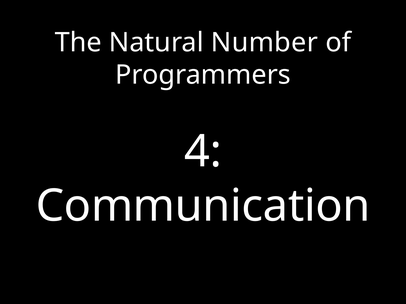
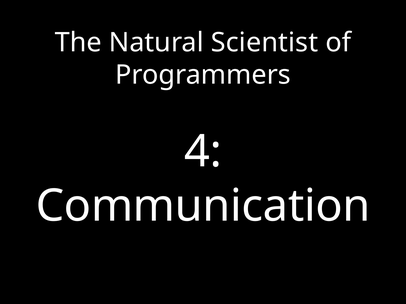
Number: Number -> Scientist (265, 43)
